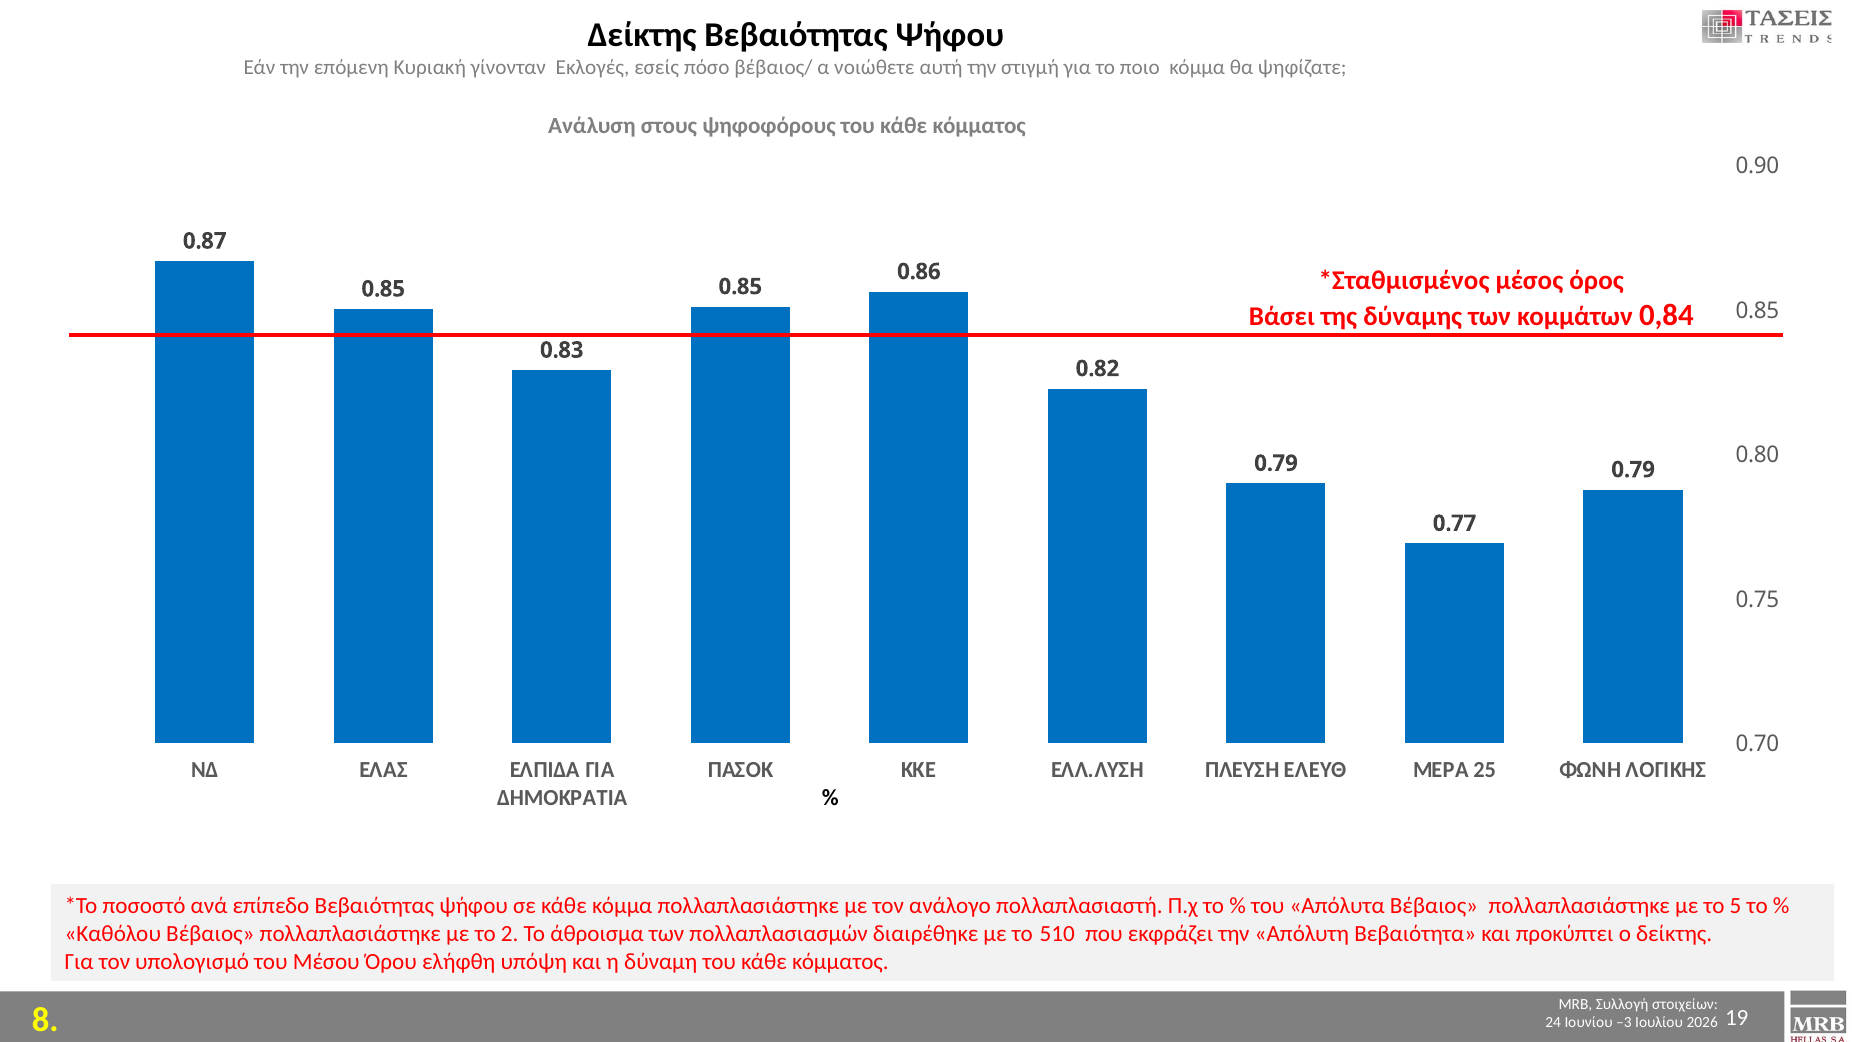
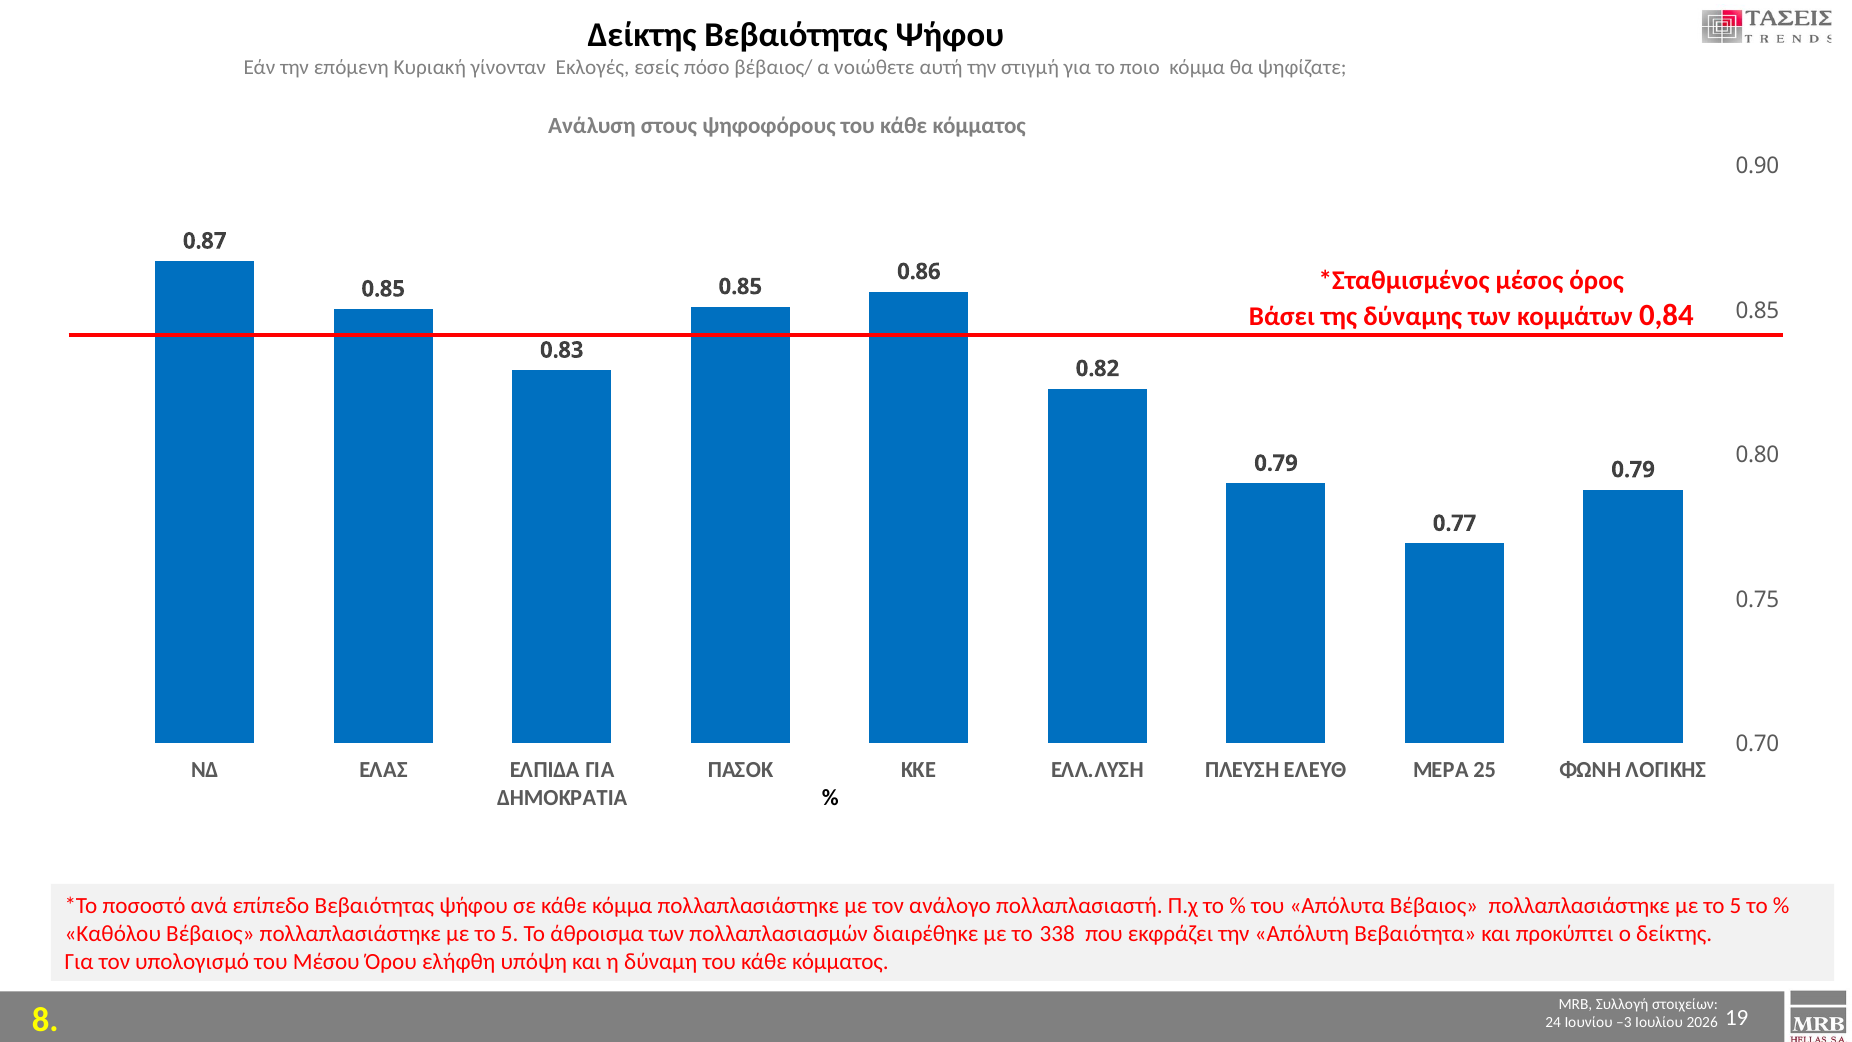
2: 2 -> 5 (510, 934)
510: 510 -> 338 (1057, 934)
